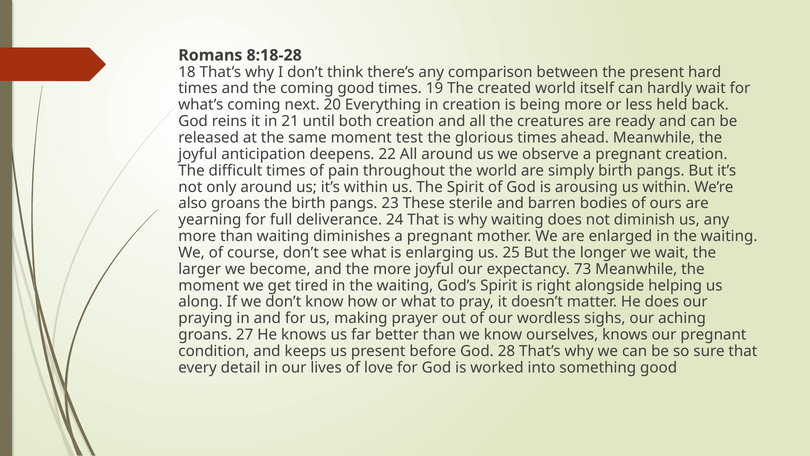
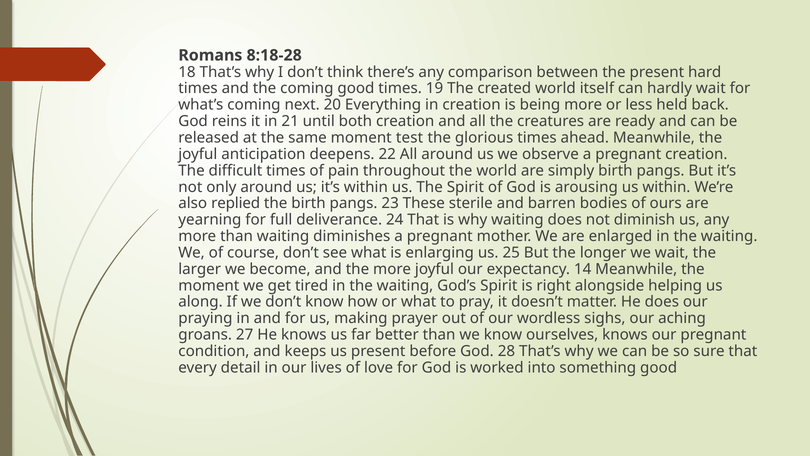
also groans: groans -> replied (236, 203)
73: 73 -> 14 (583, 269)
